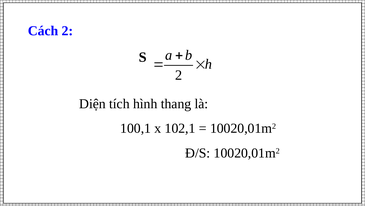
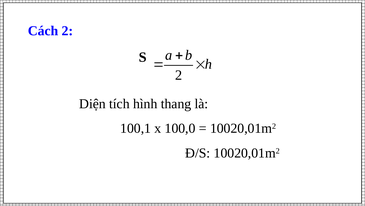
102,1: 102,1 -> 100,0 (180, 128)
